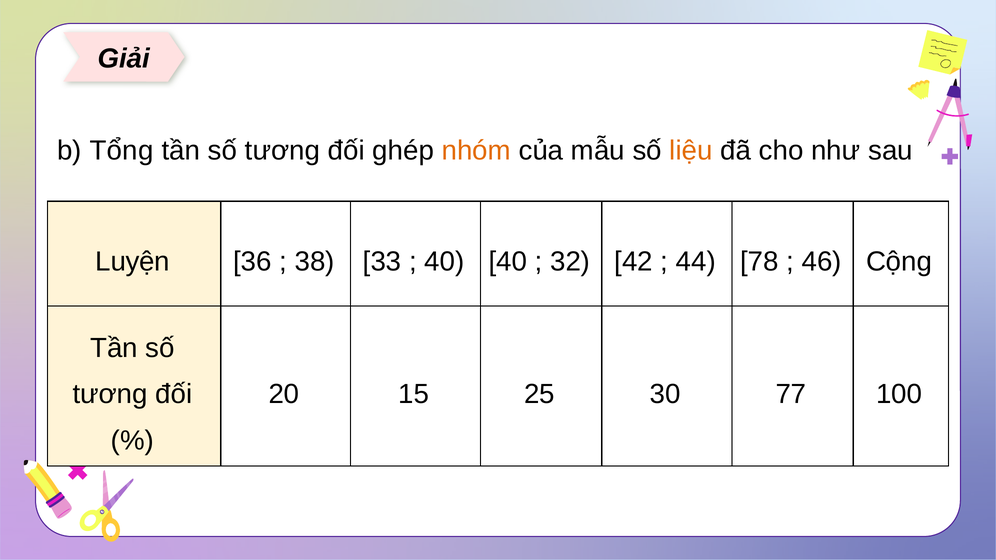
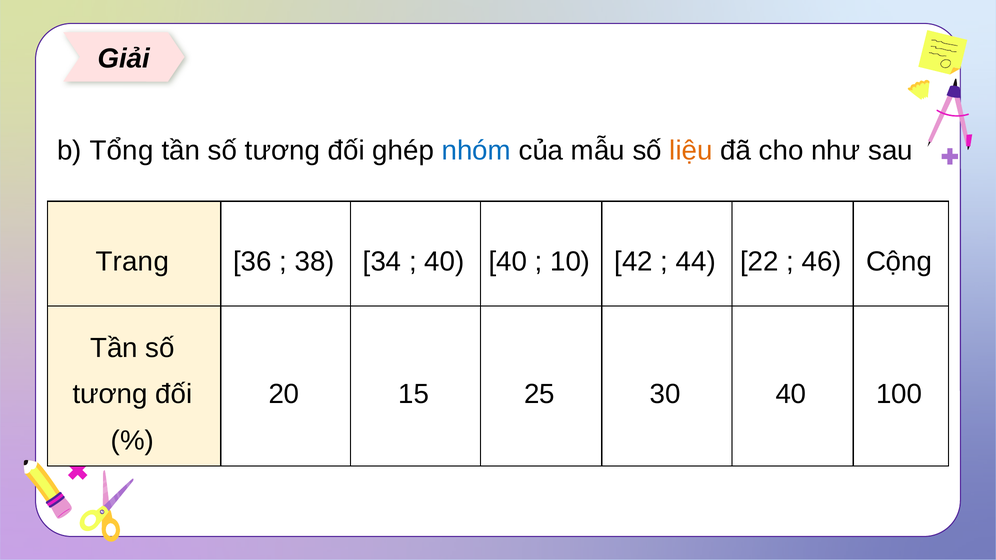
nhóm colour: orange -> blue (476, 151)
Luyện: Luyện -> Trang (132, 262)
33: 33 -> 34 (382, 262)
32: 32 -> 10 (570, 262)
78: 78 -> 22 (759, 262)
30 77: 77 -> 40 (791, 394)
